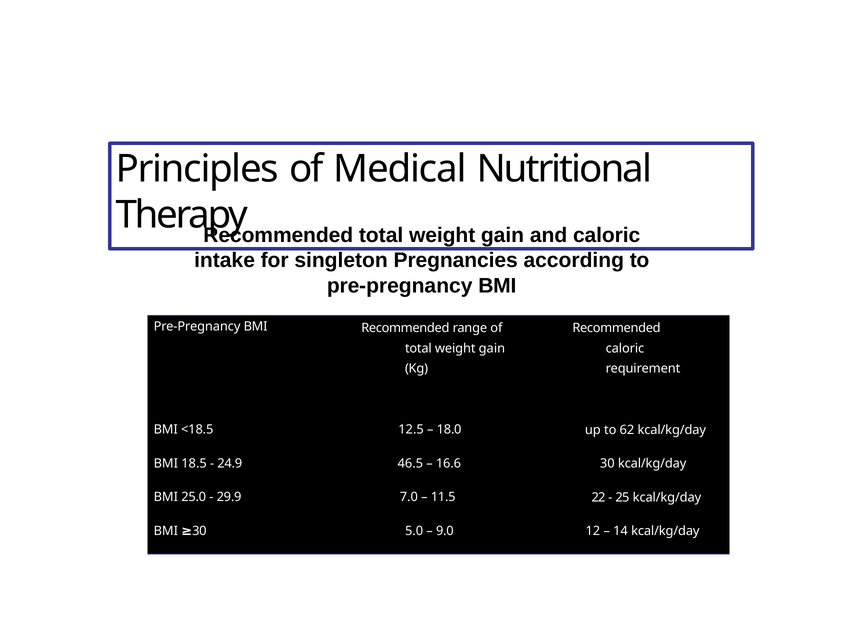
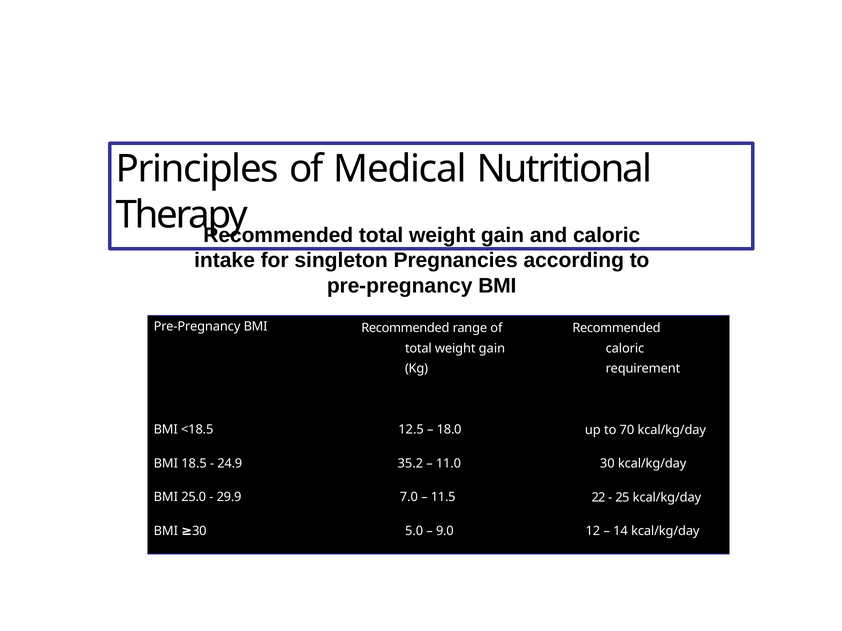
62: 62 -> 70 (627, 430)
46.5: 46.5 -> 35.2 (410, 464)
16.6: 16.6 -> 11.0 (448, 464)
